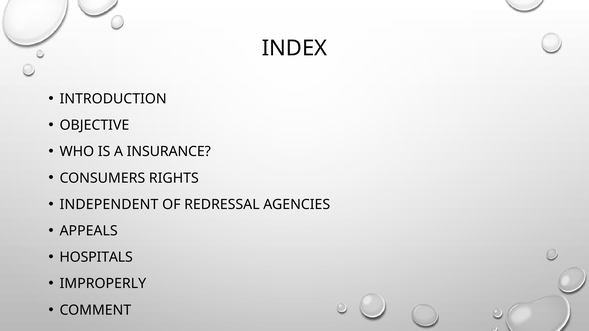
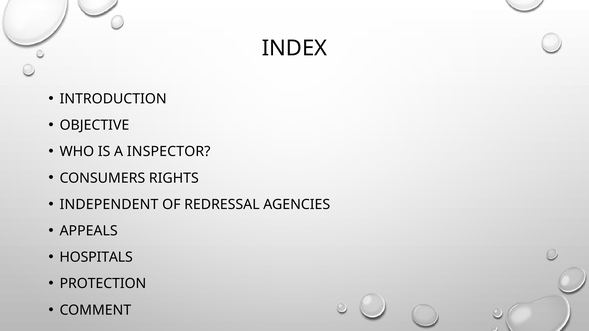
INSURANCE: INSURANCE -> INSPECTOR (169, 152)
IMPROPERLY: IMPROPERLY -> PROTECTION (103, 284)
